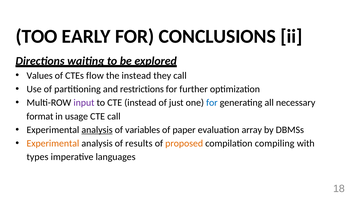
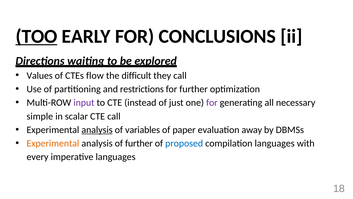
TOO underline: none -> present (36, 36)
the instead: instead -> difficult (136, 75)
for colour: blue -> purple (212, 102)
format: format -> simple (40, 116)
usage: usage -> scalar (76, 116)
array: array -> away (252, 130)
of results: results -> further (139, 143)
proposed colour: orange -> blue (184, 143)
compilation compiling: compiling -> languages (275, 143)
types: types -> every (38, 157)
